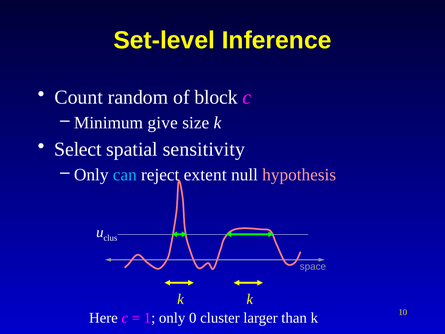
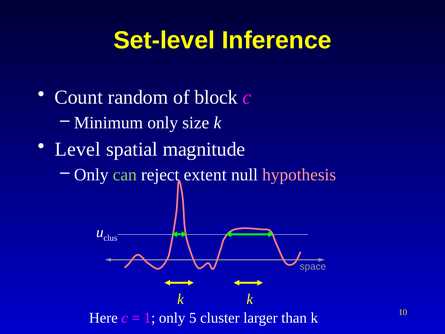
Minimum give: give -> only (163, 123)
Select: Select -> Level (78, 149)
sensitivity: sensitivity -> magnitude (204, 149)
can colour: light blue -> light green (125, 175)
0: 0 -> 5 (193, 318)
